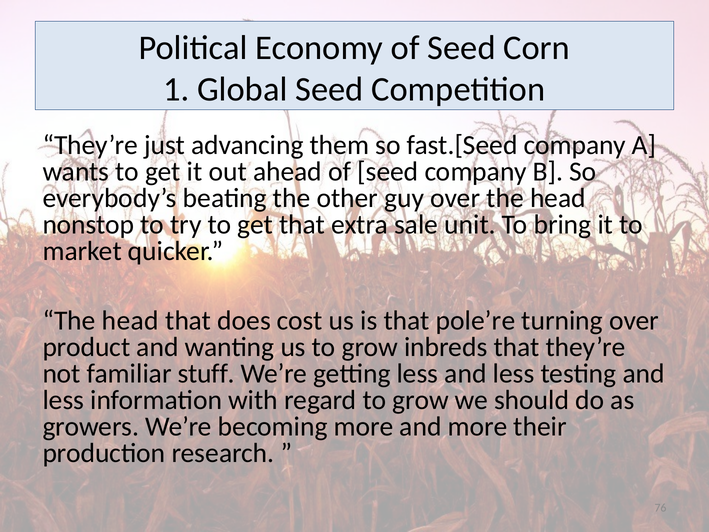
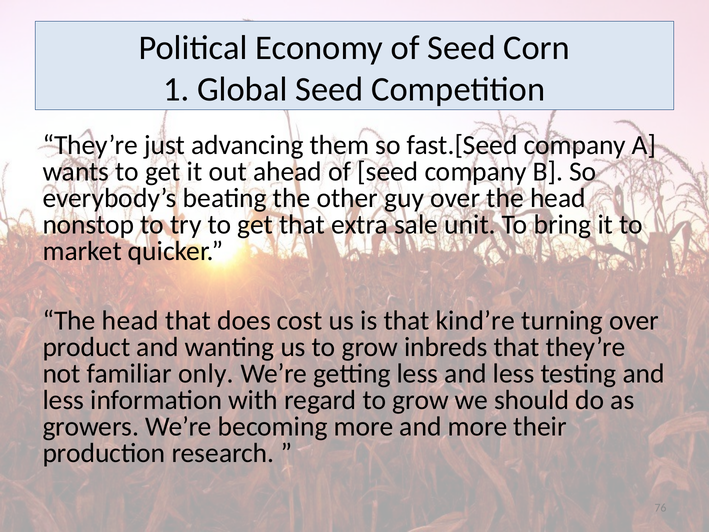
pole’re: pole’re -> kind’re (475, 321)
stuff: stuff -> only (206, 374)
